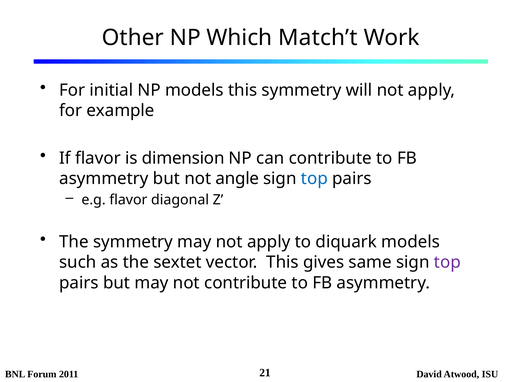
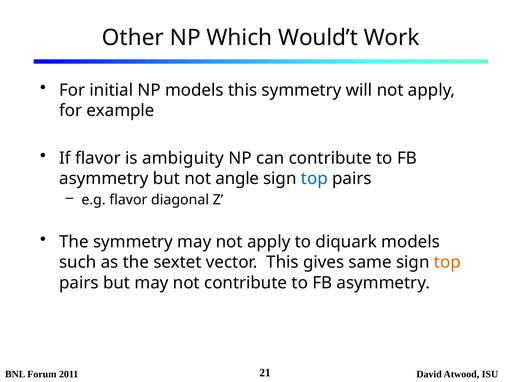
Match’t: Match’t -> Would’t (318, 38)
dimension: dimension -> ambiguity (183, 158)
top colour: purple -> orange (447, 262)
